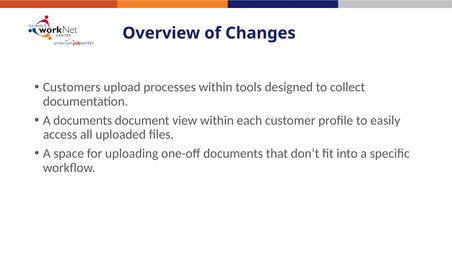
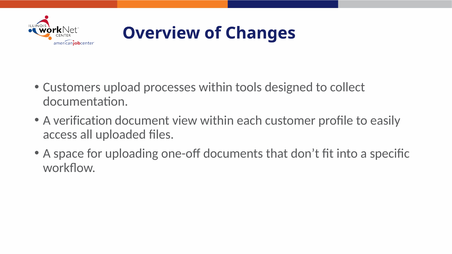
A documents: documents -> verification (83, 120)
